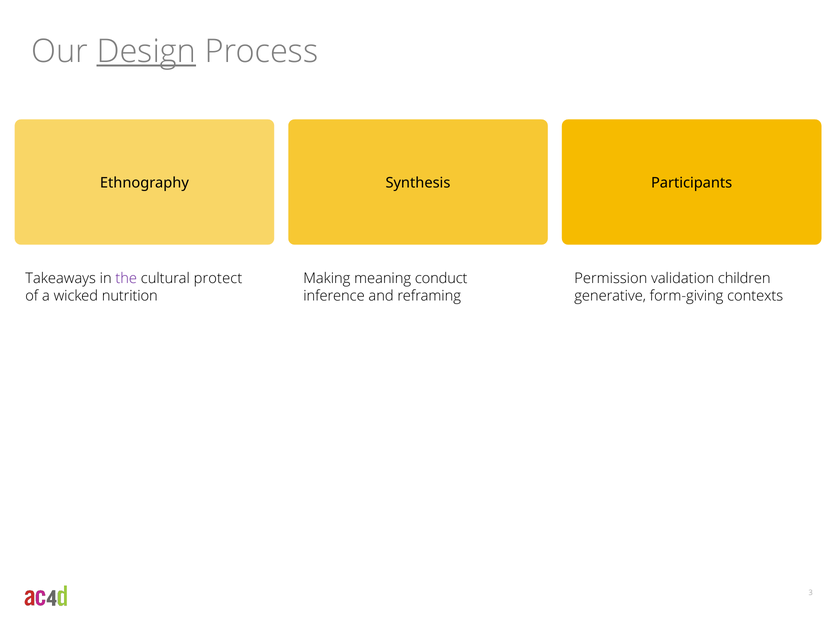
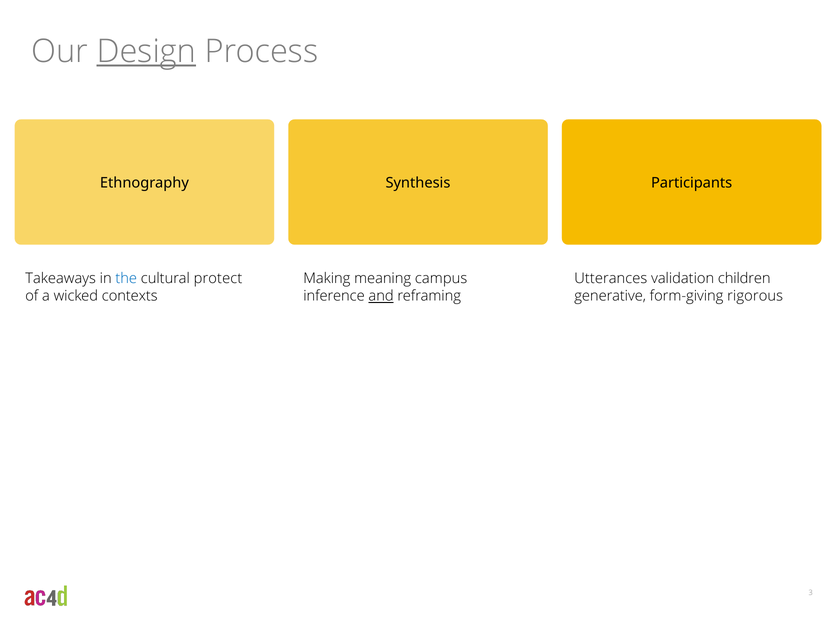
the colour: purple -> blue (126, 279)
conduct: conduct -> campus (441, 279)
Permission: Permission -> Utterances (611, 279)
nutrition: nutrition -> contexts (130, 296)
and underline: none -> present (381, 296)
contexts: contexts -> rigorous (755, 296)
